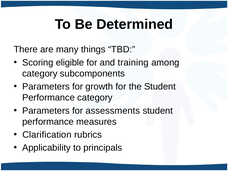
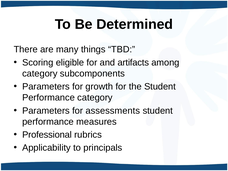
training: training -> artifacts (133, 63)
Clarification: Clarification -> Professional (47, 135)
